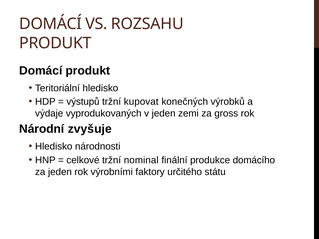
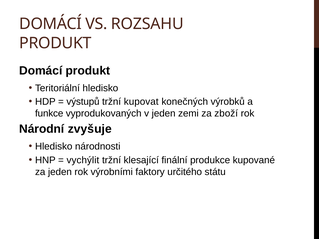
výdaje: výdaje -> funkce (49, 114)
gross: gross -> zboží (226, 114)
celkové: celkové -> vychýlit (83, 160)
nominal: nominal -> klesající (141, 160)
domácího: domácího -> kupované (254, 160)
